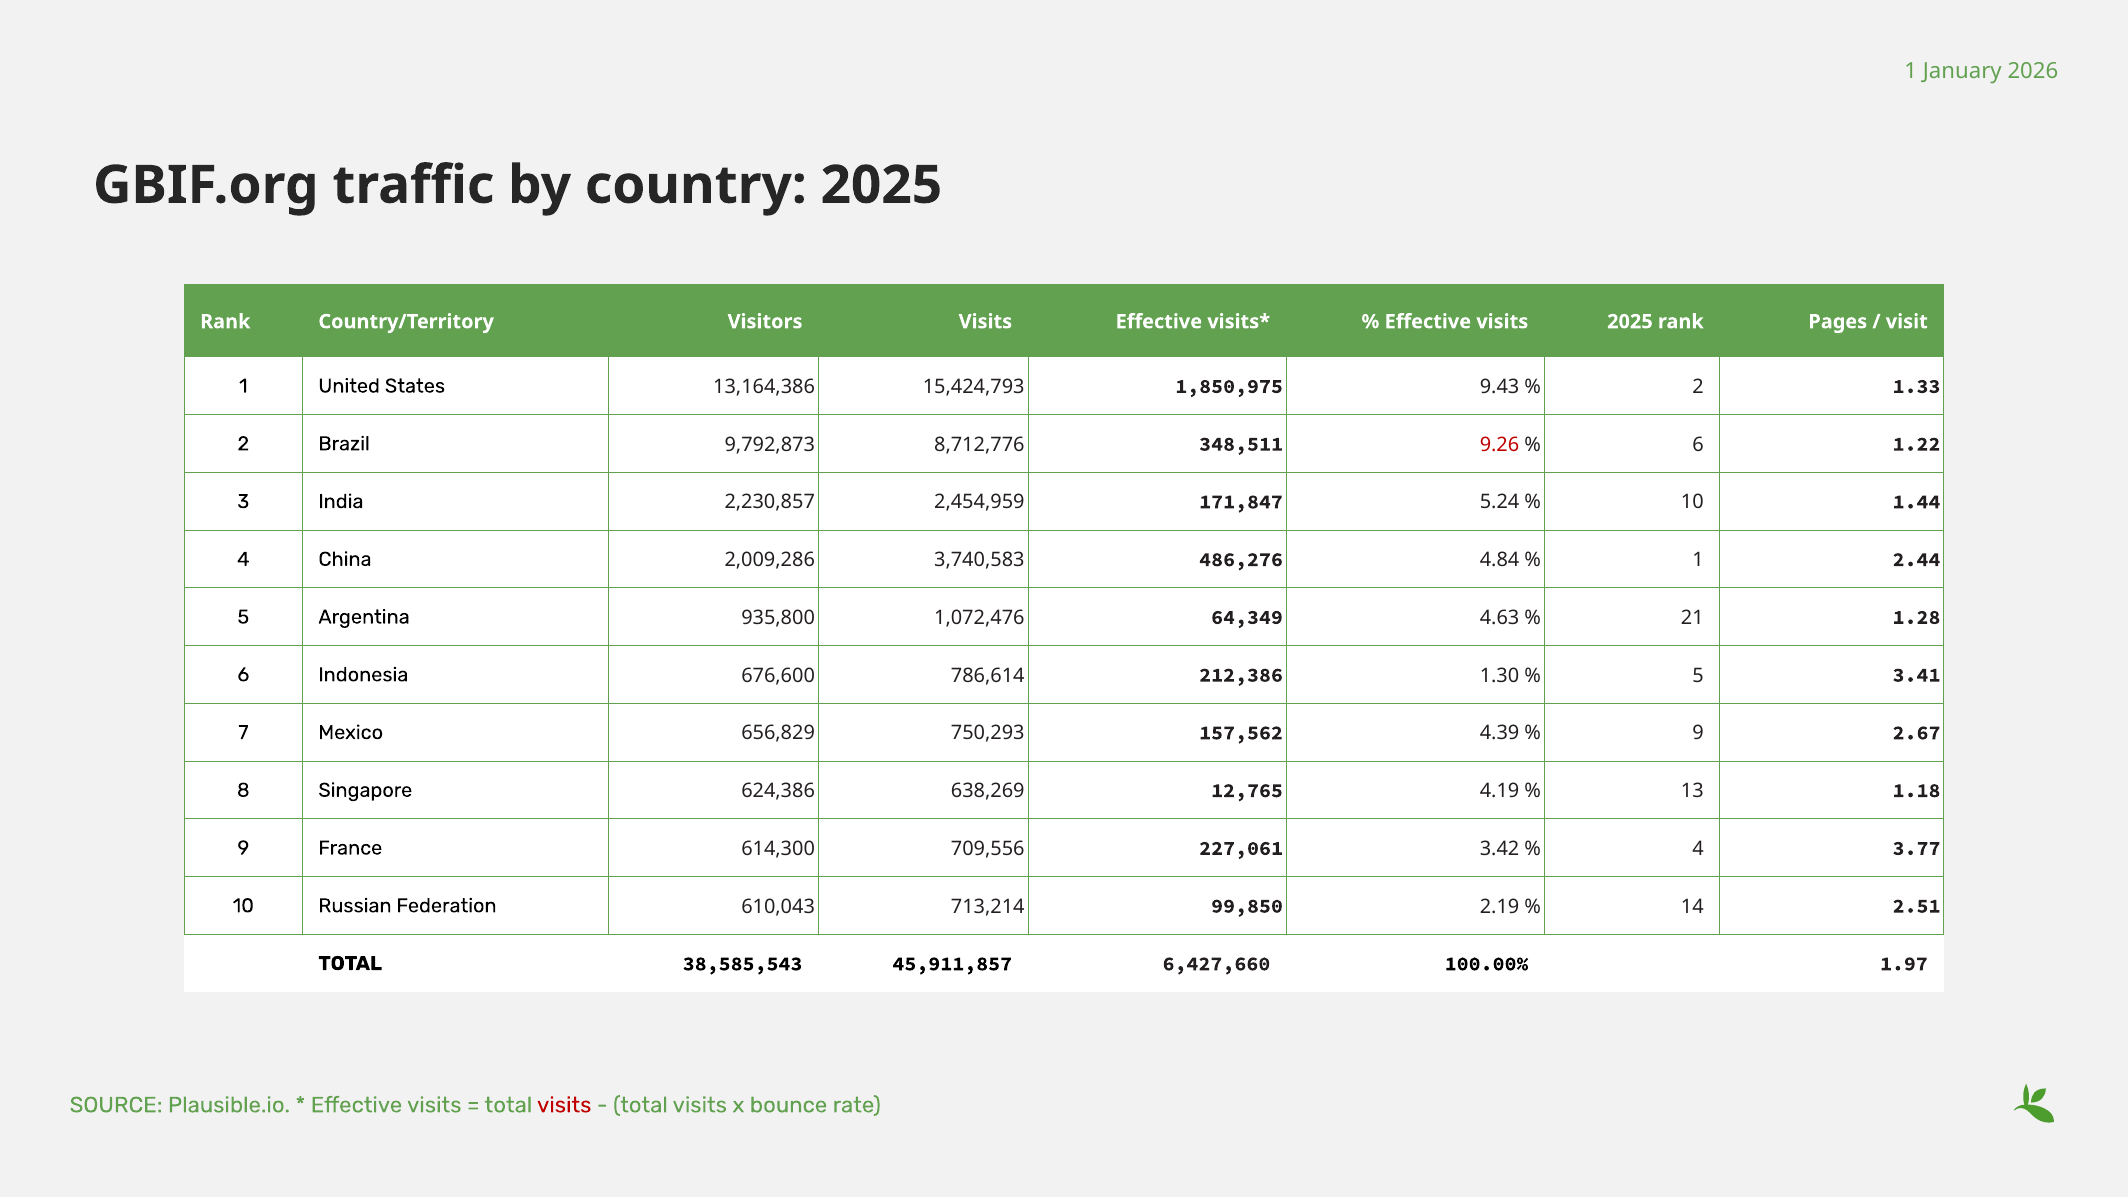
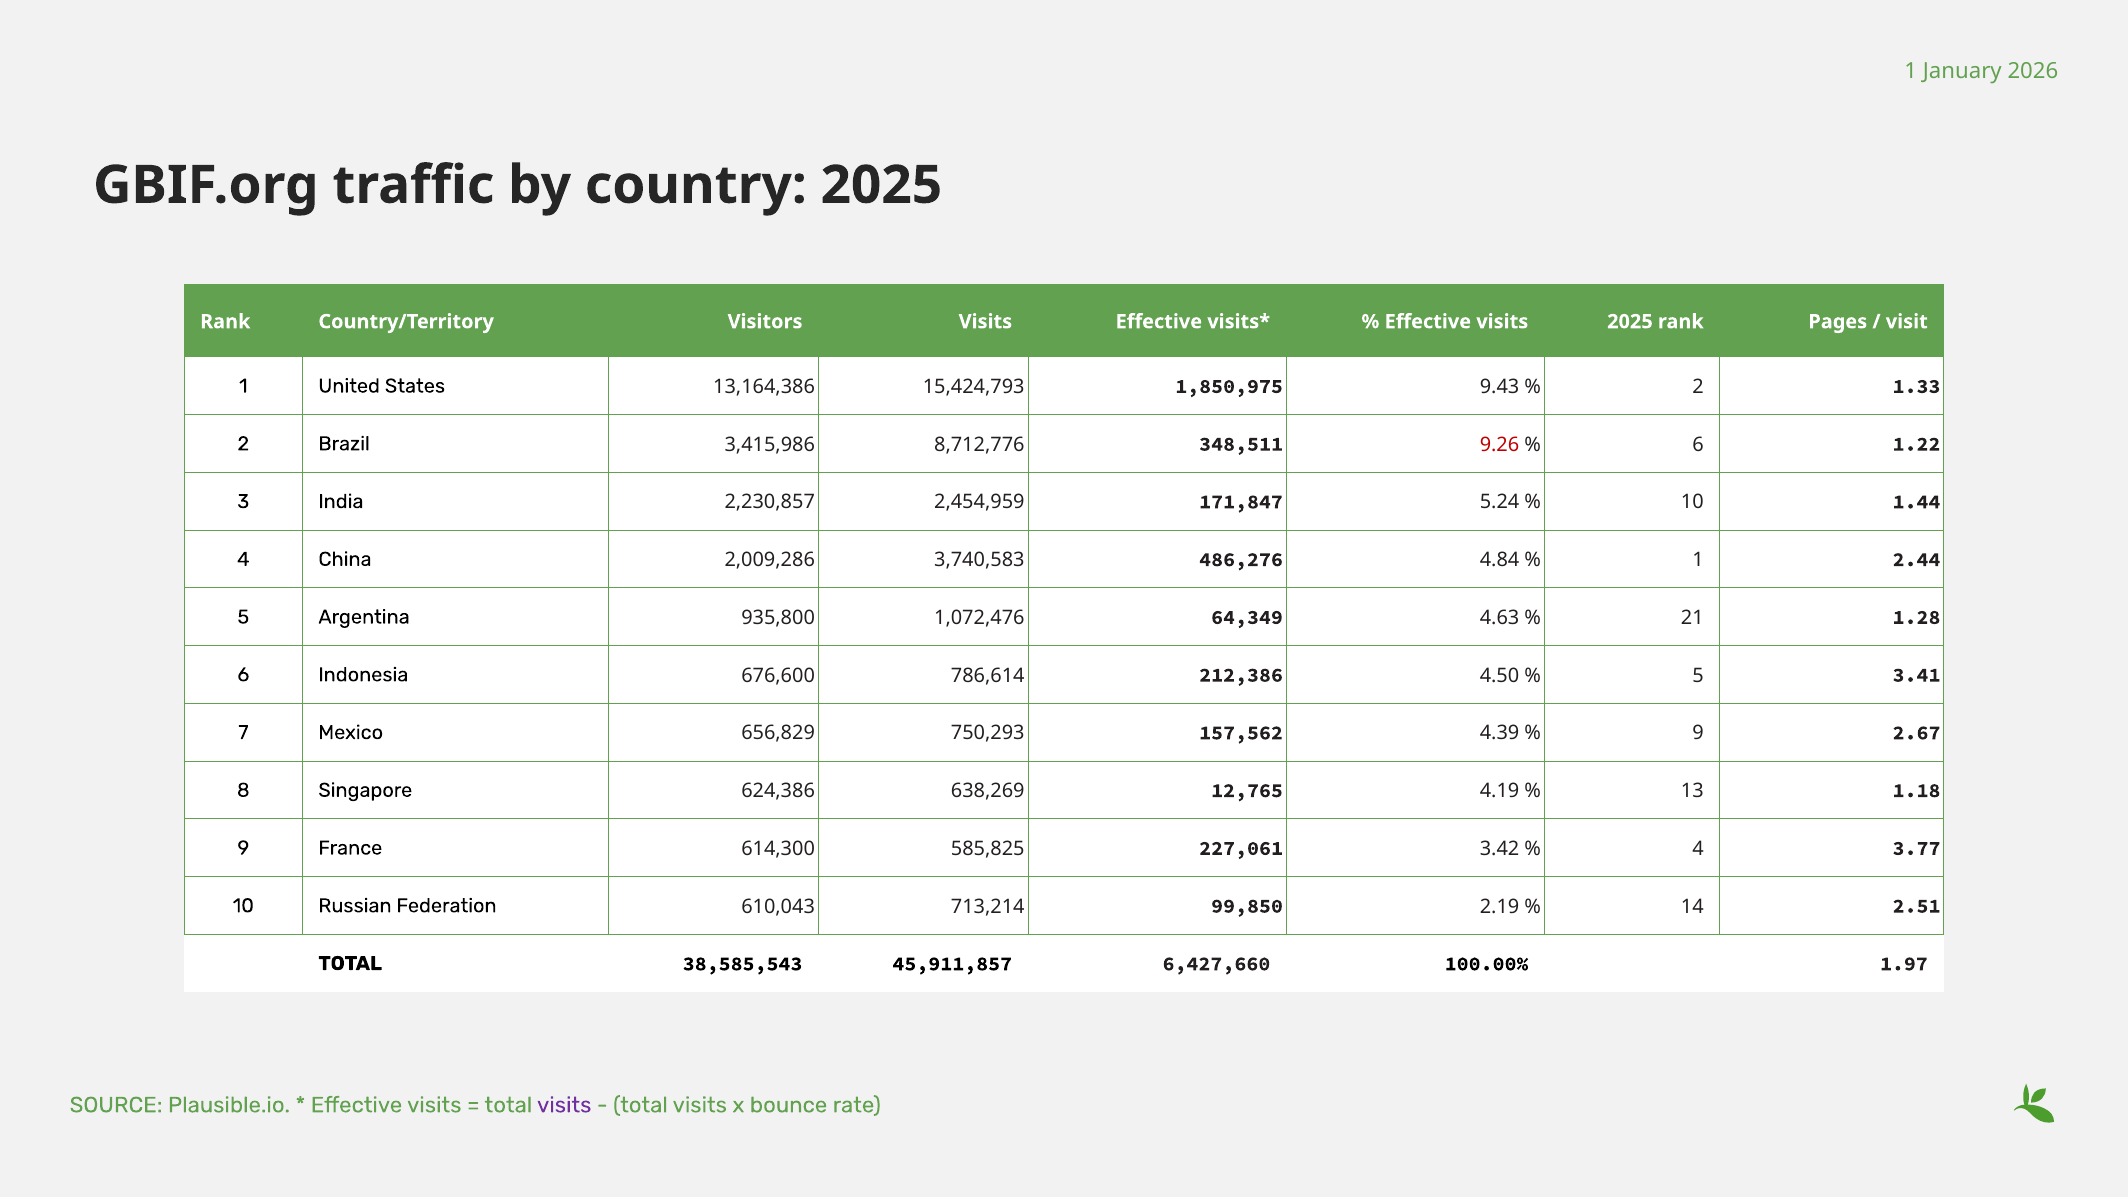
9,792,873: 9,792,873 -> 3,415,986 (770, 445)
1.30: 1.30 -> 4.50 (1500, 676)
709,556: 709,556 -> 585,825 (988, 849)
visits colour: red -> purple (564, 1105)
